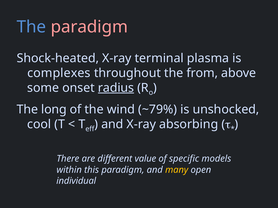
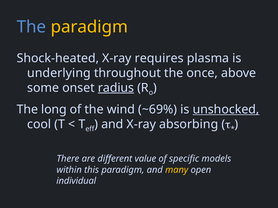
paradigm colour: pink -> yellow (89, 27)
terminal: terminal -> requires (159, 58)
complexes: complexes -> underlying (59, 73)
from: from -> once (202, 73)
~79%: ~79% -> ~69% (158, 110)
unshocked underline: none -> present (226, 110)
